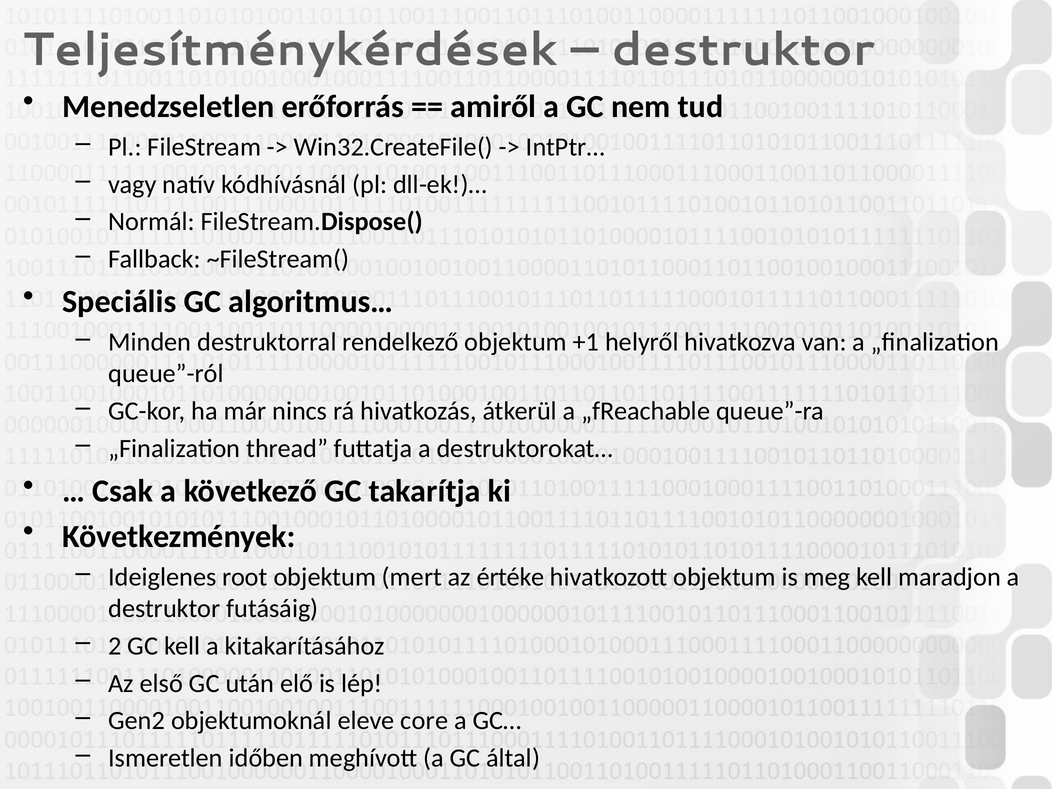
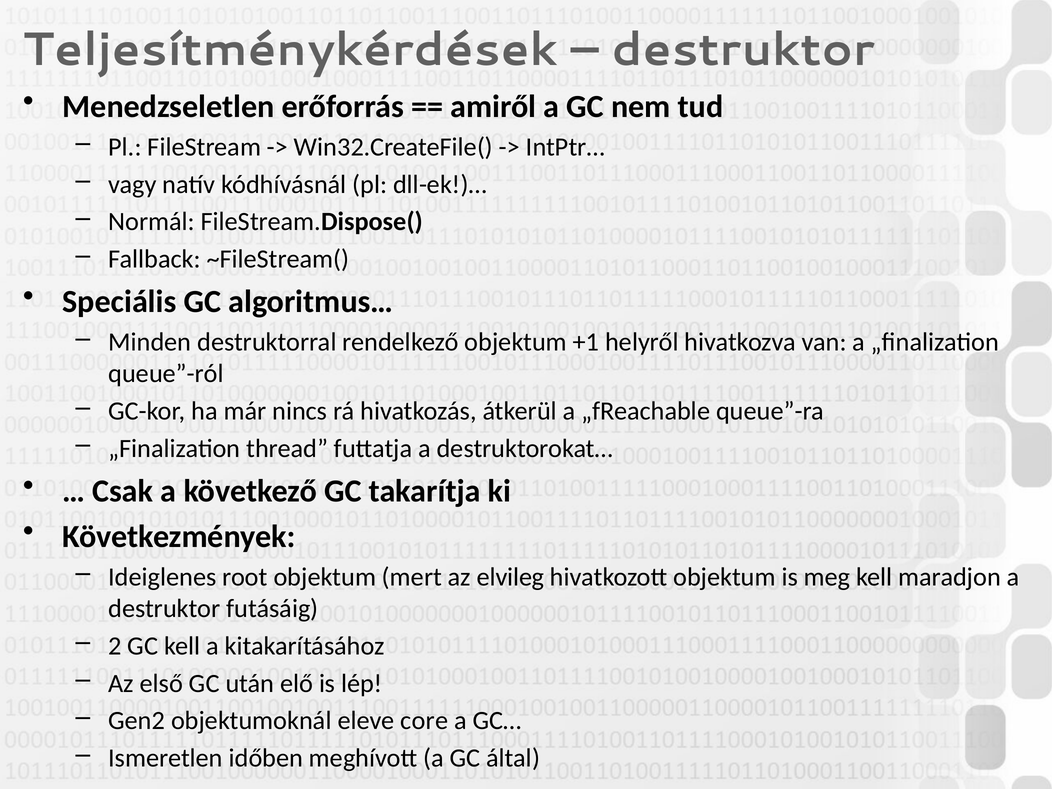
értéke: értéke -> elvileg (511, 577)
